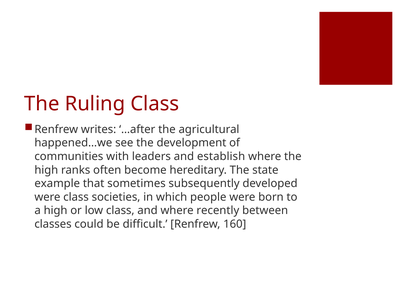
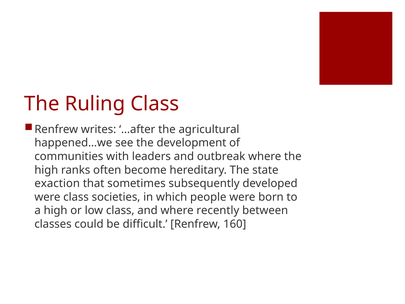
establish: establish -> outbreak (221, 156)
example: example -> exaction (57, 183)
